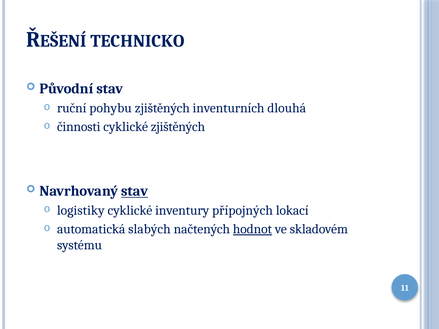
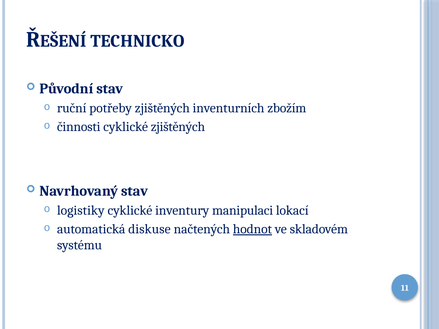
pohybu: pohybu -> potřeby (111, 108)
dlouhá: dlouhá -> zbožím (287, 108)
stav underline: present -> none (135, 191)
přípojných: přípojných -> manipulaci (243, 211)
slabých: slabých -> diskuse (149, 229)
